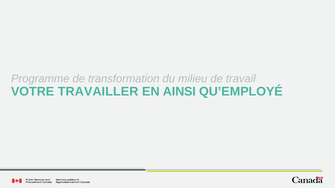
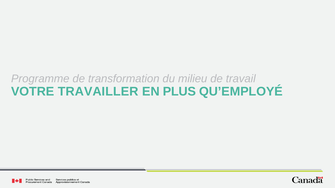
AINSI: AINSI -> PLUS (179, 92)
